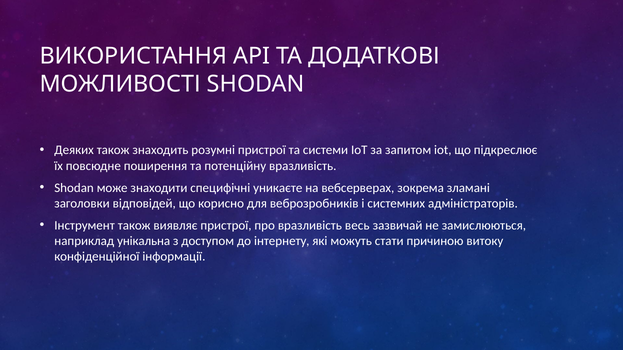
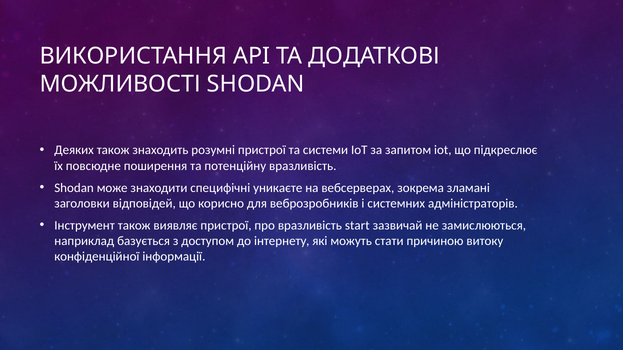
весь: весь -> start (357, 226)
унікальна: унікальна -> базується (144, 241)
